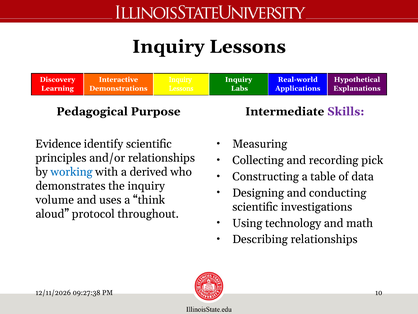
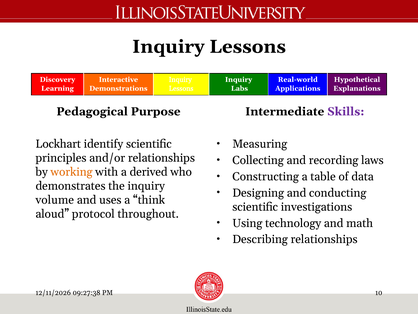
Evidence: Evidence -> Lockhart (58, 144)
pick: pick -> laws (372, 160)
working colour: blue -> orange (72, 172)
